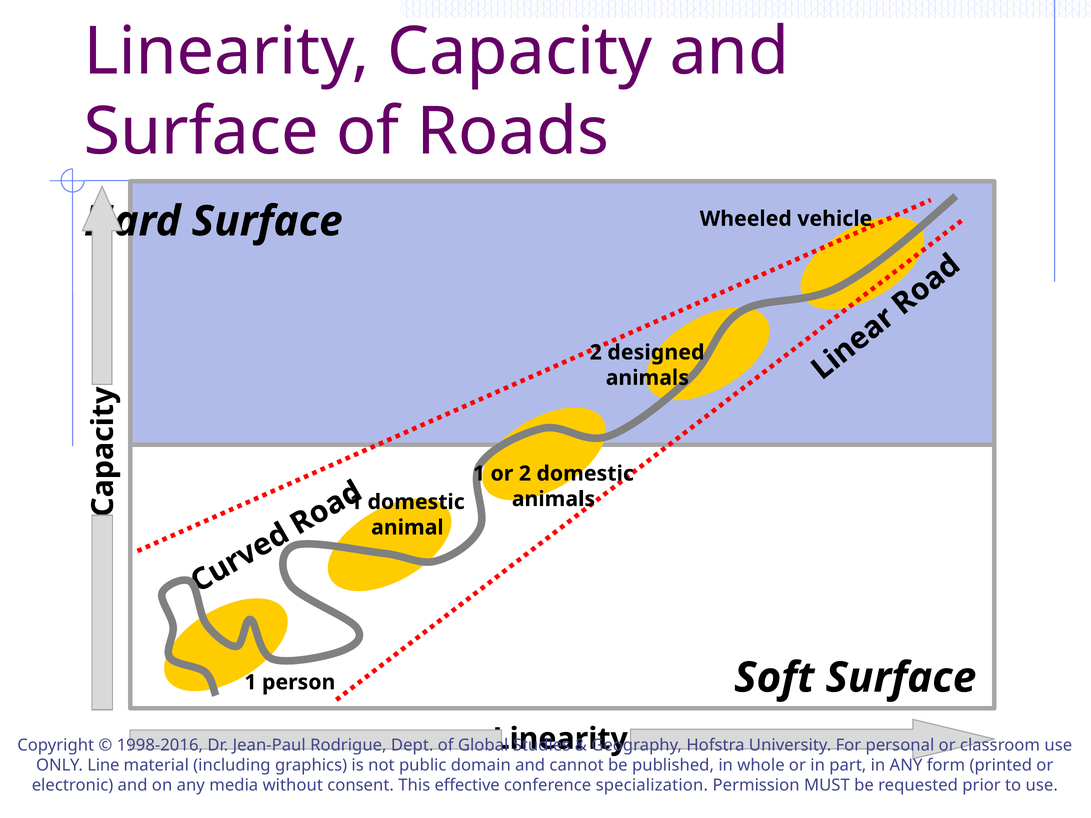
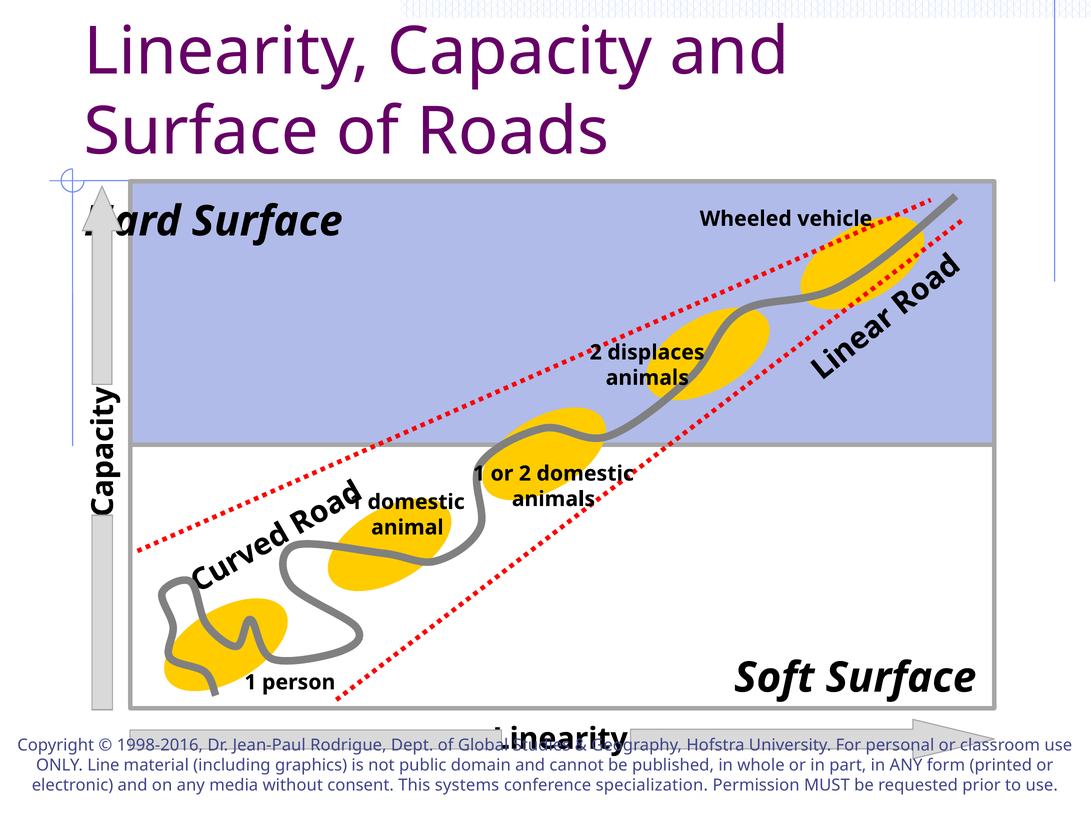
designed: designed -> displaces (656, 353)
effective: effective -> systems (467, 786)
